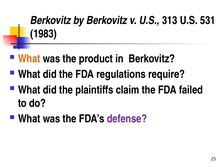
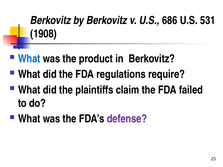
313: 313 -> 686 (170, 20)
1983: 1983 -> 1908 (43, 34)
What colour: orange -> blue (29, 59)
